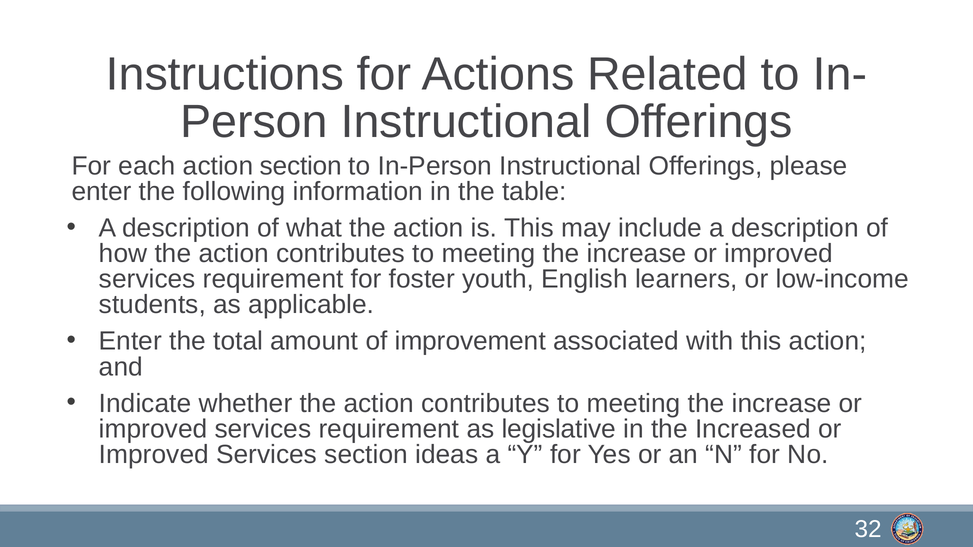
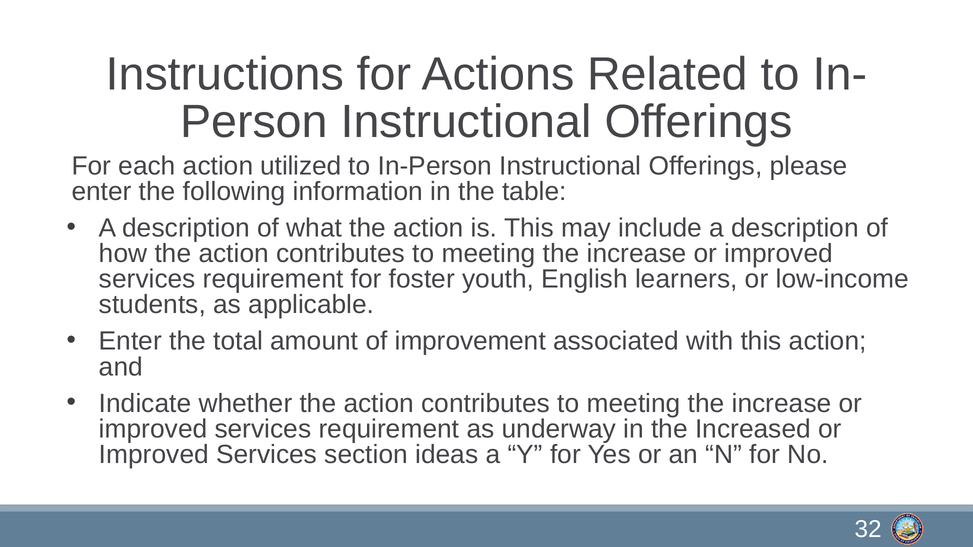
action section: section -> utilized (301, 166)
legislative: legislative -> underway (559, 429)
